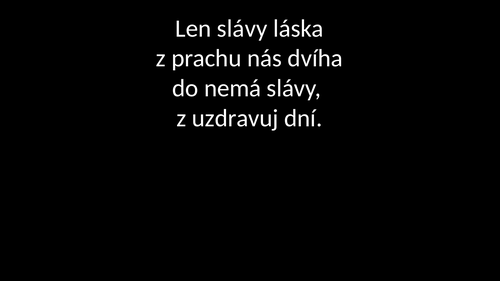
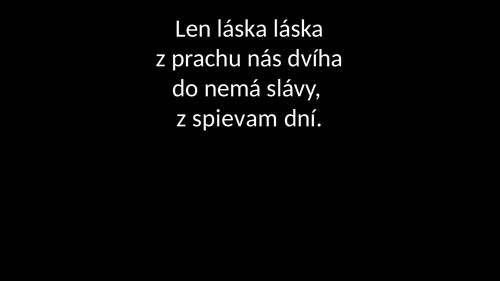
Len slávy: slávy -> láska (242, 28)
uzdravuj: uzdravuj -> spievam (235, 118)
